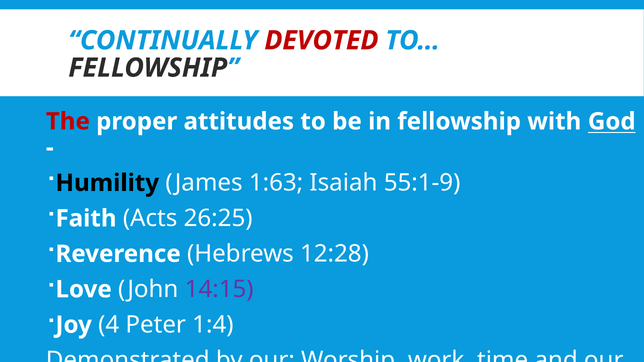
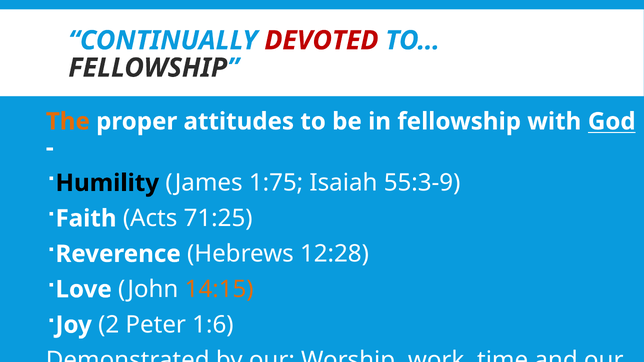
The colour: red -> orange (68, 122)
1:63: 1:63 -> 1:75 (276, 183)
55:1-9: 55:1-9 -> 55:3-9 (422, 183)
26:25: 26:25 -> 71:25 (218, 219)
14:15 colour: purple -> orange (219, 290)
4: 4 -> 2 (109, 325)
1:4: 1:4 -> 1:6 (213, 325)
